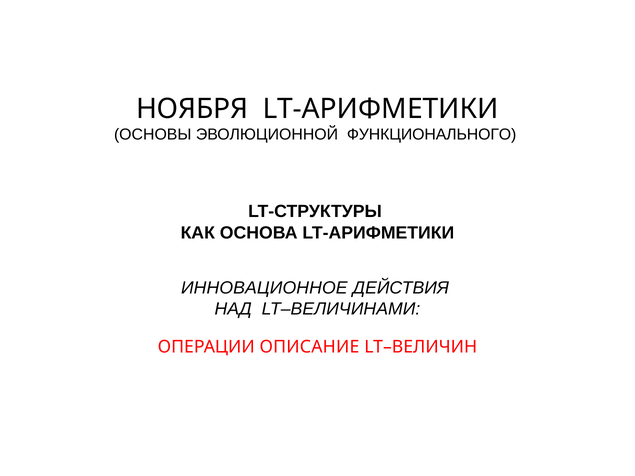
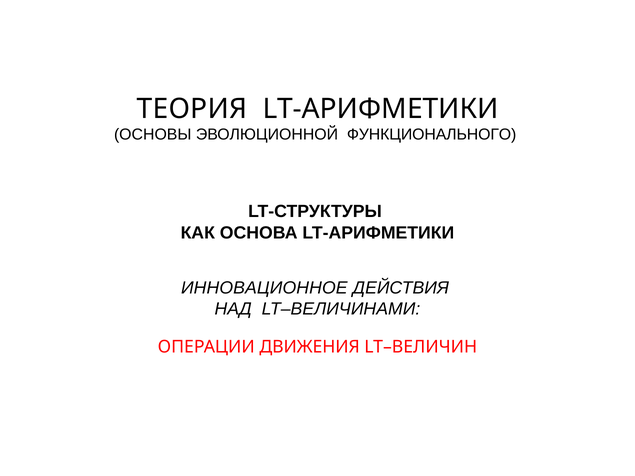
НОЯБРЯ: НОЯБРЯ -> ТЕОРИЯ (192, 109)
ОПИСАНИЕ: ОПИСАНИЕ -> ДВИЖЕНИЯ (310, 347)
